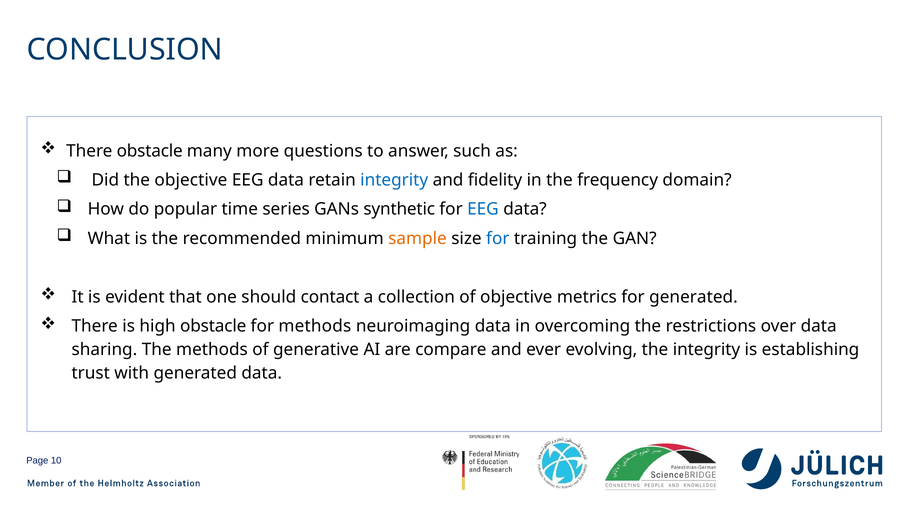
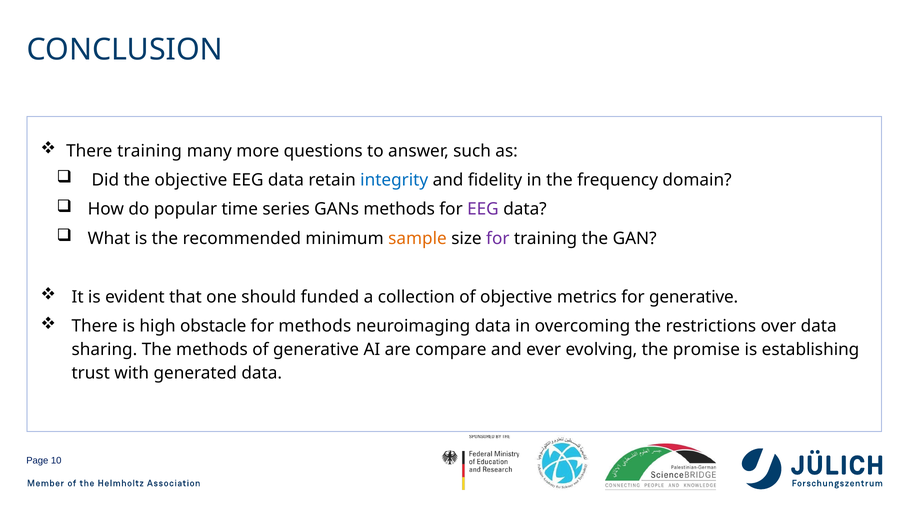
There obstacle: obstacle -> training (150, 151)
GANs synthetic: synthetic -> methods (399, 209)
EEG colour: blue -> purple (483, 209)
for colour: blue -> purple (498, 238)
contact: contact -> funded (330, 297)
for generated: generated -> generative (694, 297)
the integrity: integrity -> promise (706, 350)
